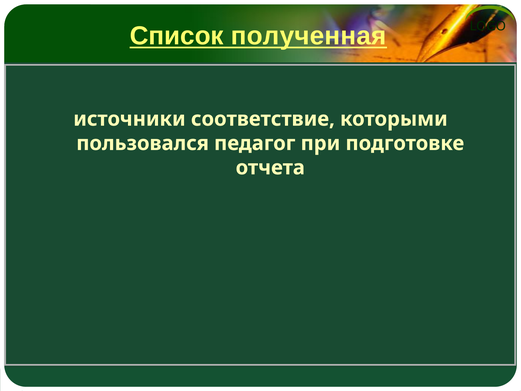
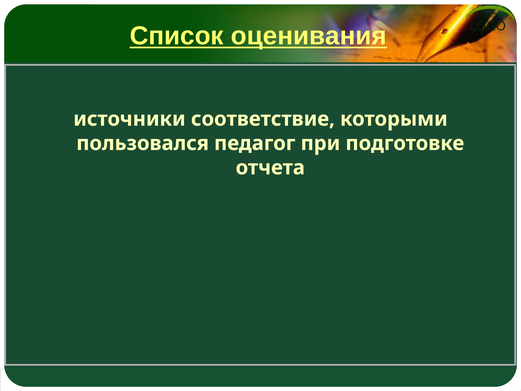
полученная: полученная -> оценивания (309, 36)
